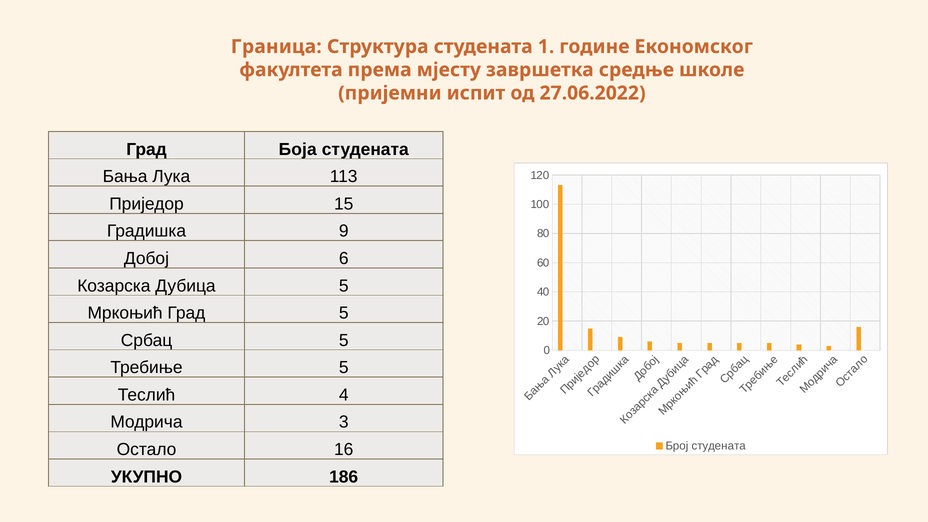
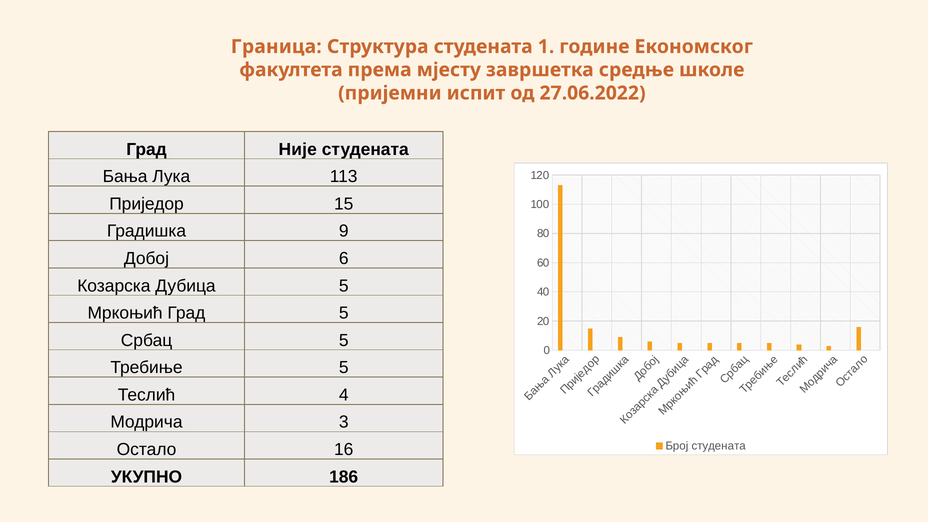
Боја: Боја -> Није (298, 149)
